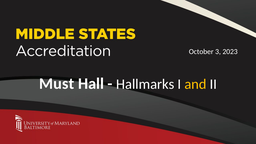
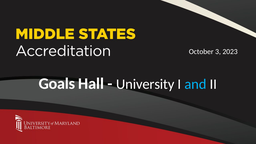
Must: Must -> Goals (57, 84)
Hallmarks: Hallmarks -> University (145, 84)
and colour: yellow -> light blue (195, 84)
